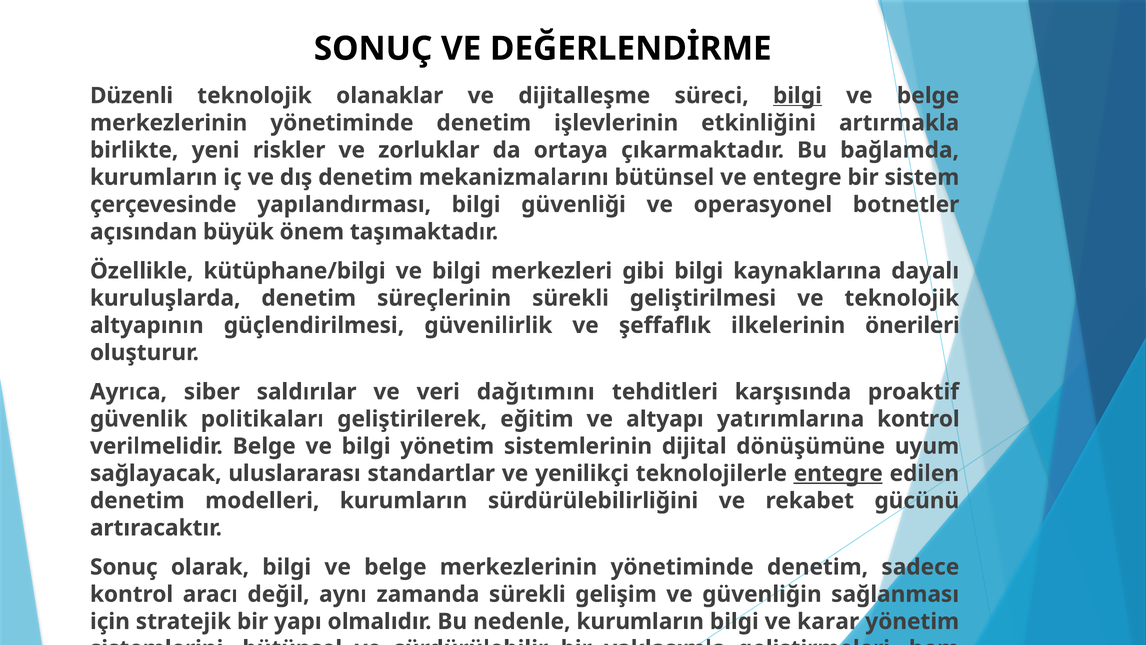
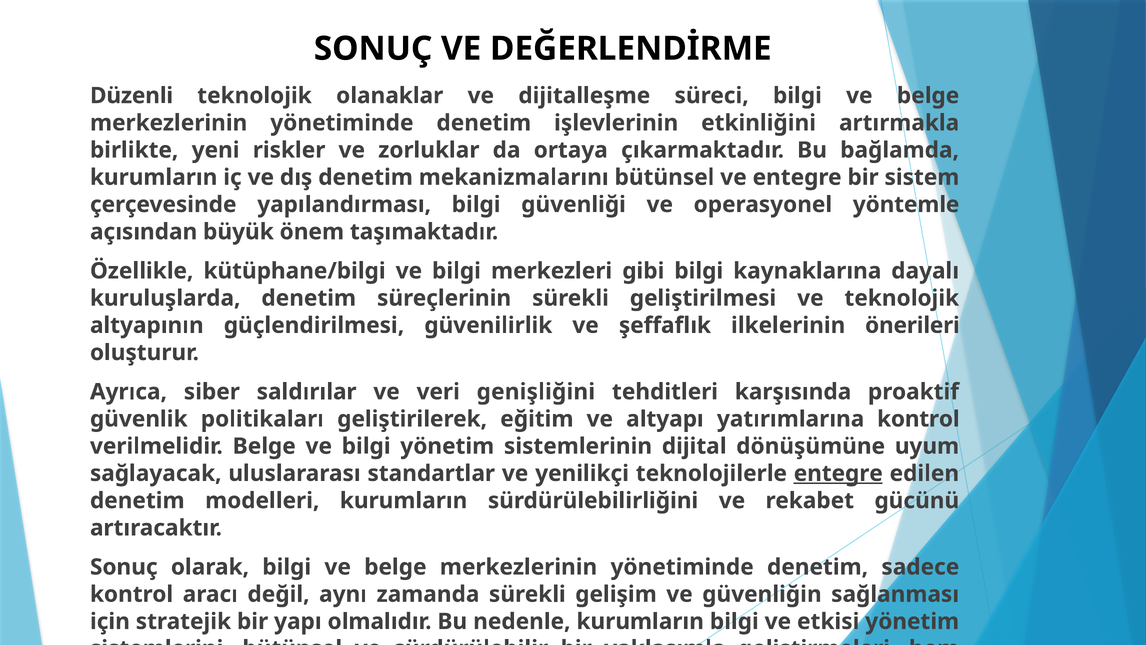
bilgi underline: present -> none (797, 96)
botnetler: botnetler -> yöntemle (906, 204)
dağıtımını: dağıtımını -> genişliğini (536, 392)
karar: karar -> etkisi (828, 621)
